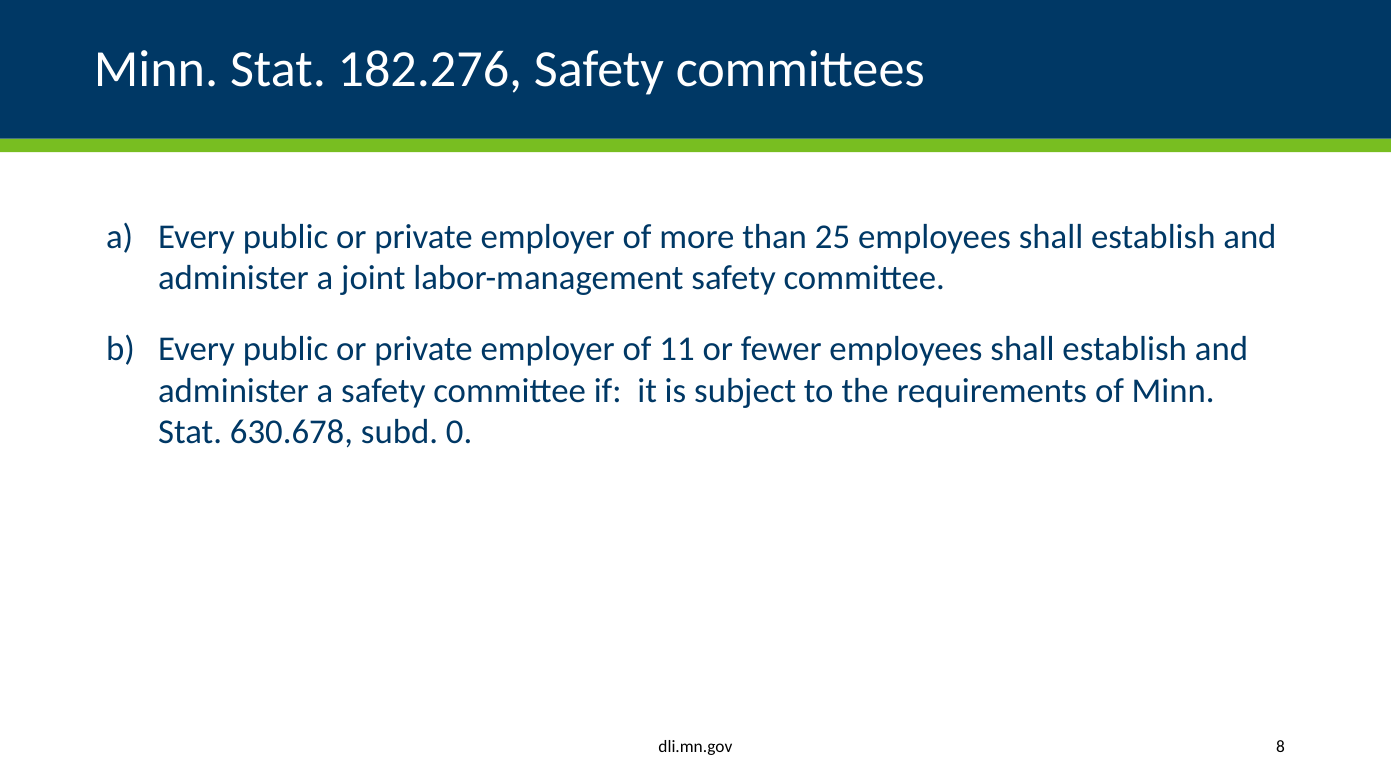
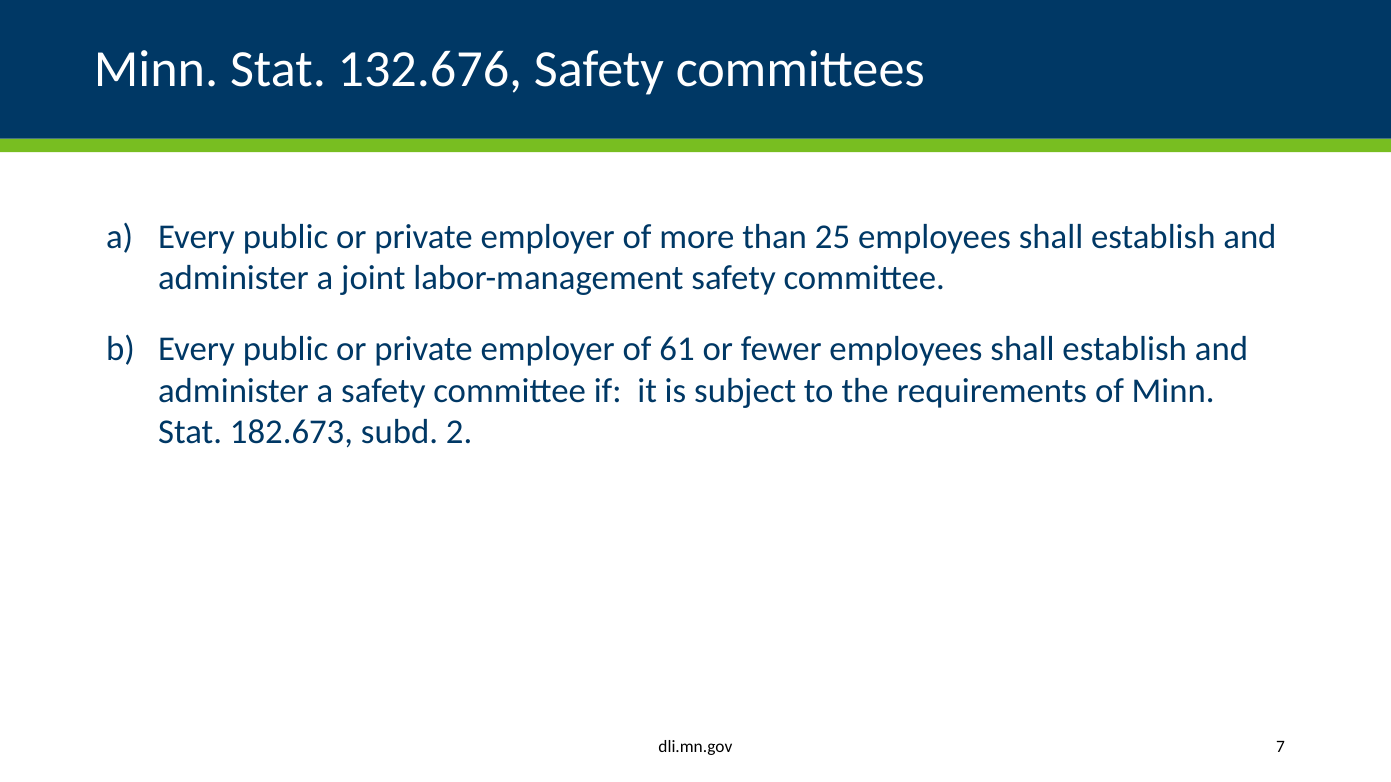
182.276: 182.276 -> 132.676 (430, 69)
11: 11 -> 61 (677, 349)
630.678: 630.678 -> 182.673 (291, 433)
0: 0 -> 2 (459, 433)
8: 8 -> 7 (1281, 747)
